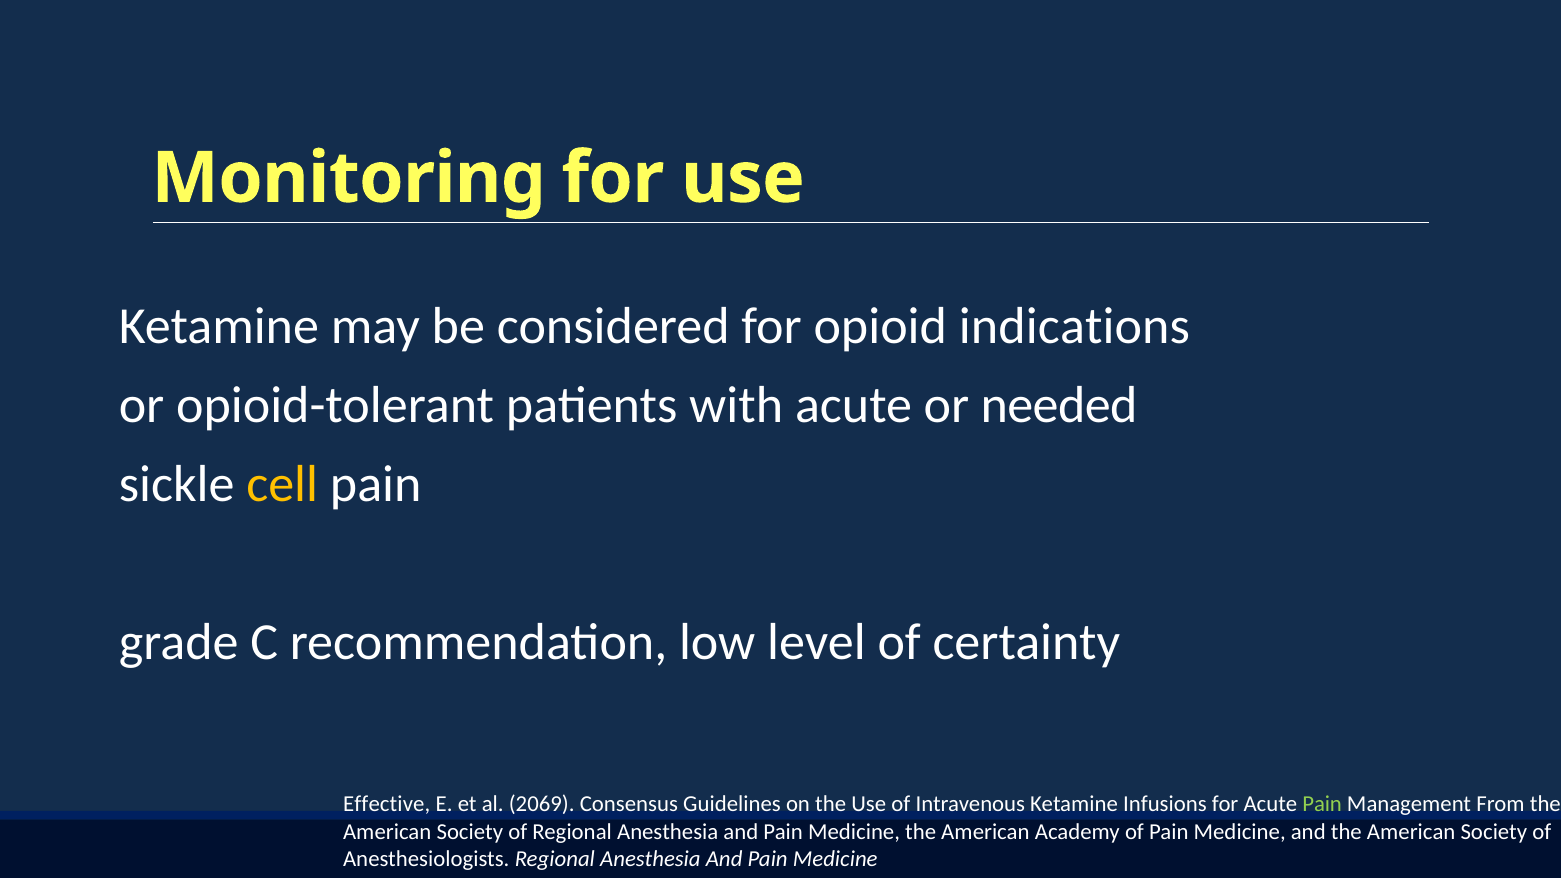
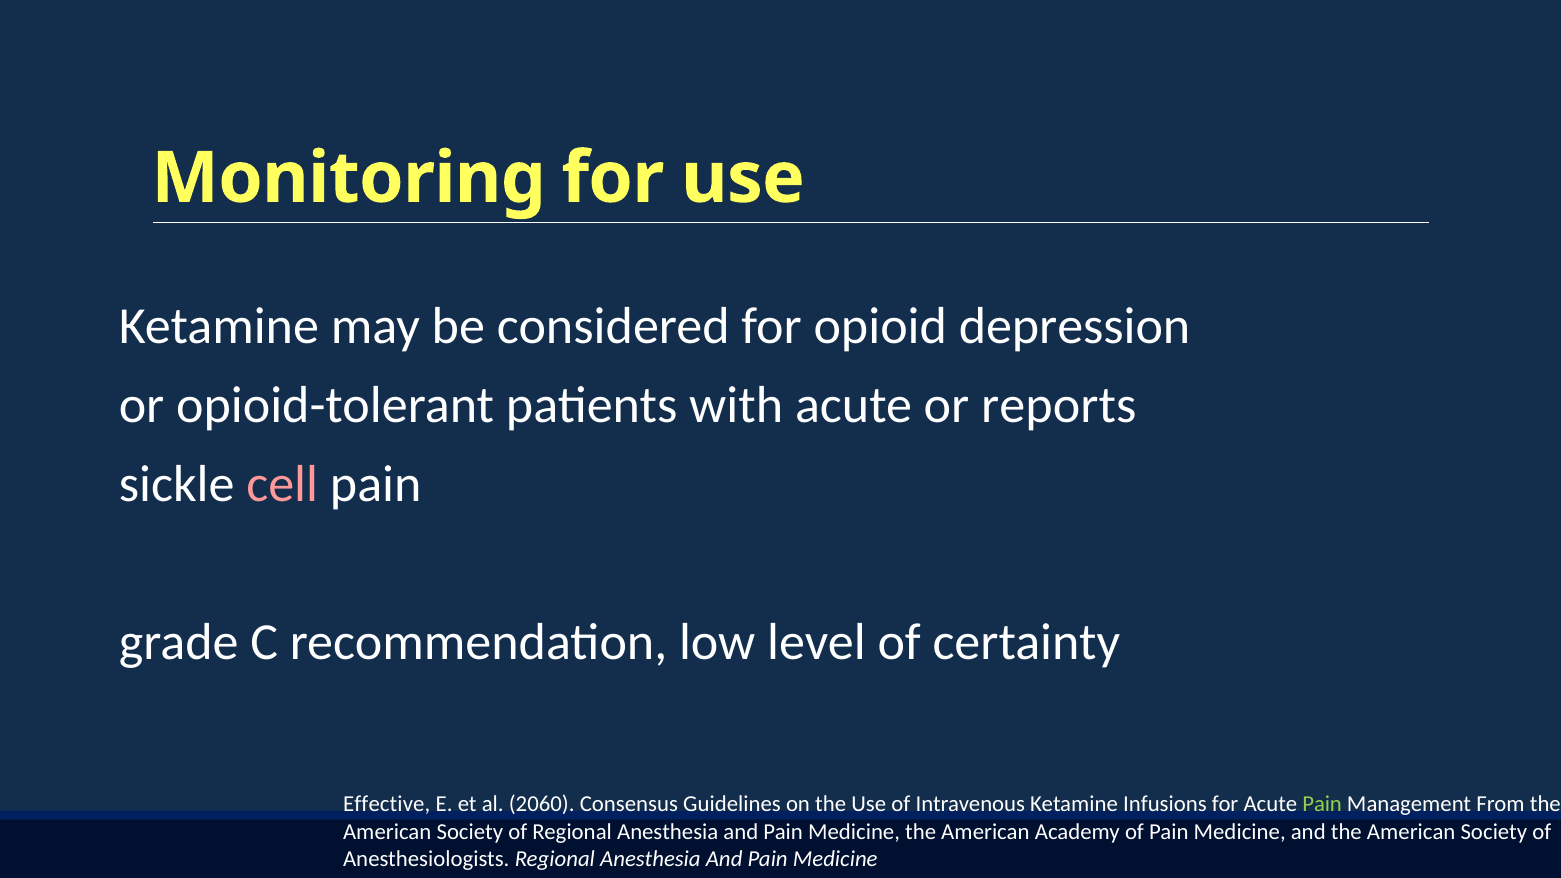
indications: indications -> depression (1075, 326)
needed: needed -> reports (1059, 405)
cell colour: yellow -> pink (282, 484)
2069: 2069 -> 2060 (542, 805)
